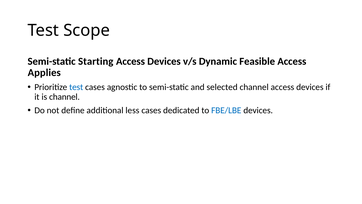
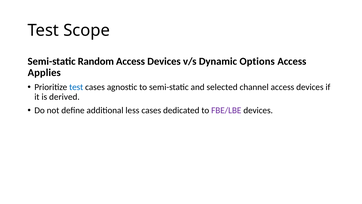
Starting: Starting -> Random (96, 61)
Feasible: Feasible -> Options (257, 61)
is channel: channel -> derived (64, 97)
FBE/LBE colour: blue -> purple (226, 110)
